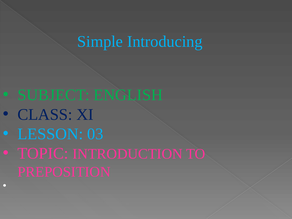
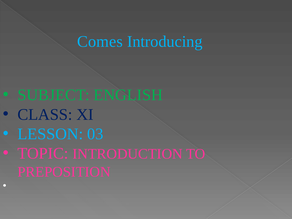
Simple: Simple -> Comes (100, 42)
